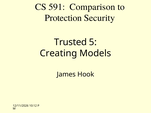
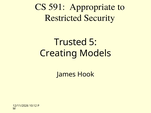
Comparison: Comparison -> Appropriate (92, 7)
Protection: Protection -> Restricted (63, 18)
